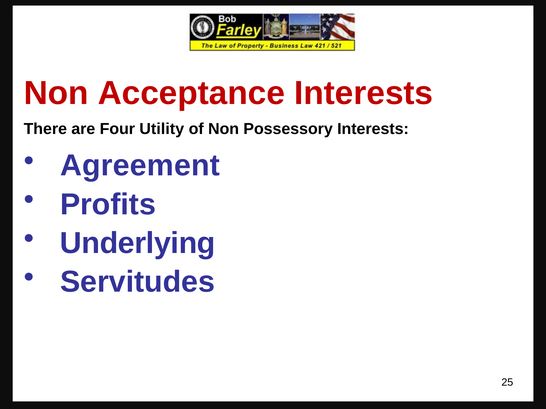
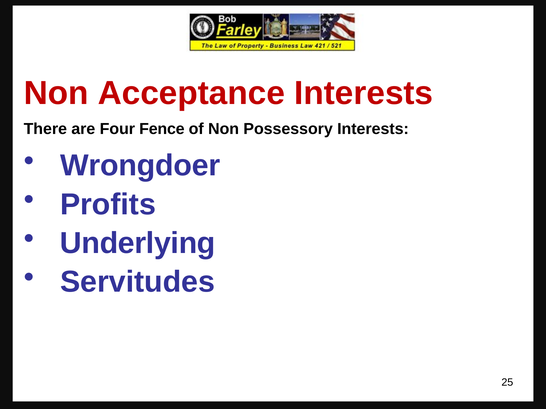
Utility: Utility -> Fence (162, 129)
Agreement: Agreement -> Wrongdoer (140, 166)
